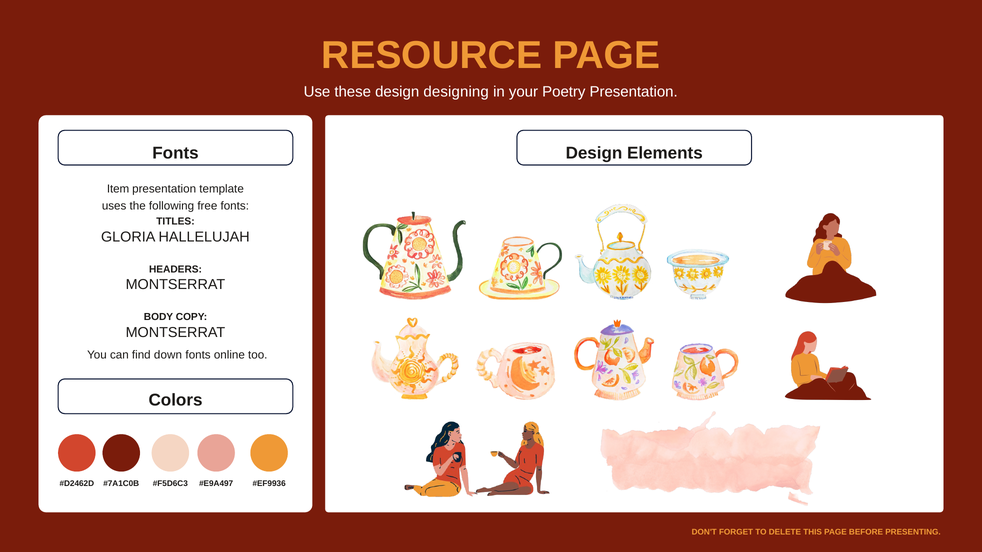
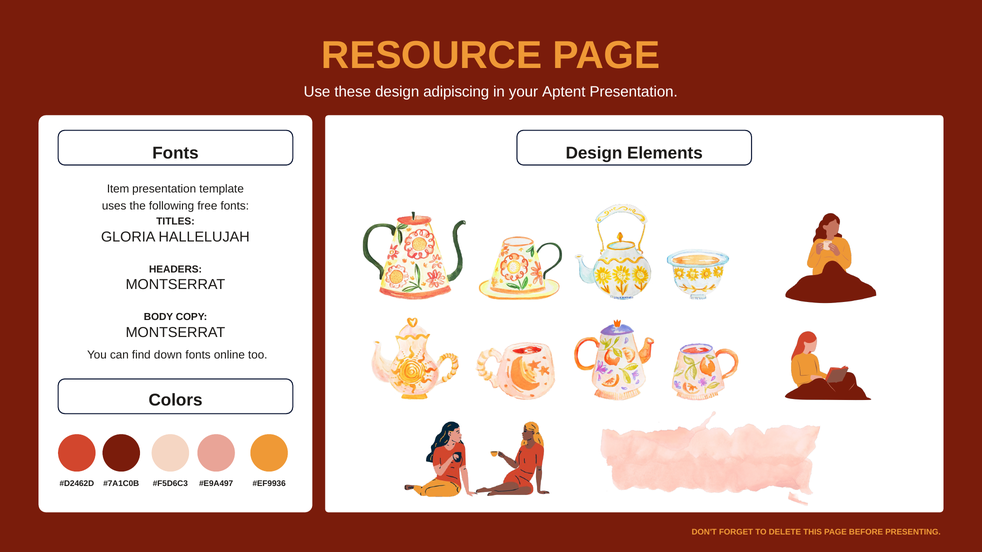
designing: designing -> adipiscing (456, 92)
Poetry: Poetry -> Aptent (564, 92)
